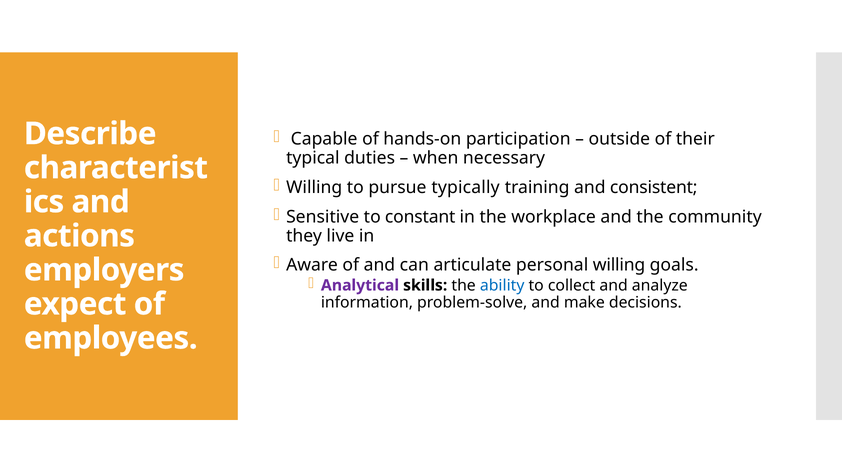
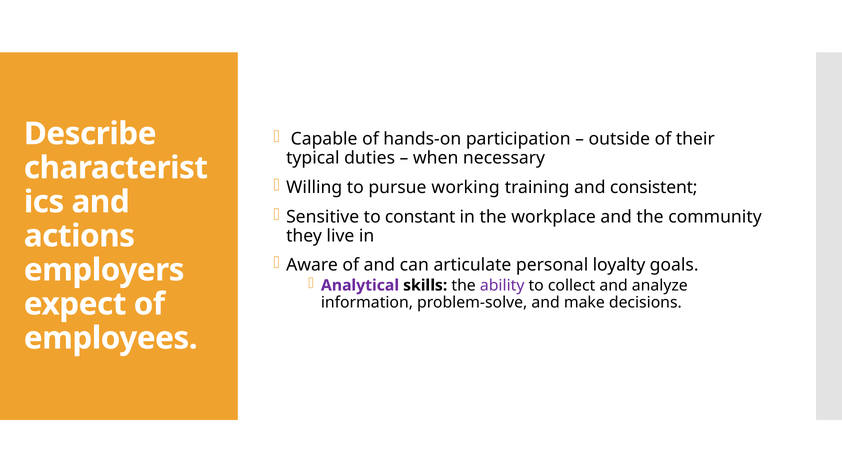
typically: typically -> working (466, 188)
personal willing: willing -> loyalty (619, 266)
ability colour: blue -> purple (502, 286)
